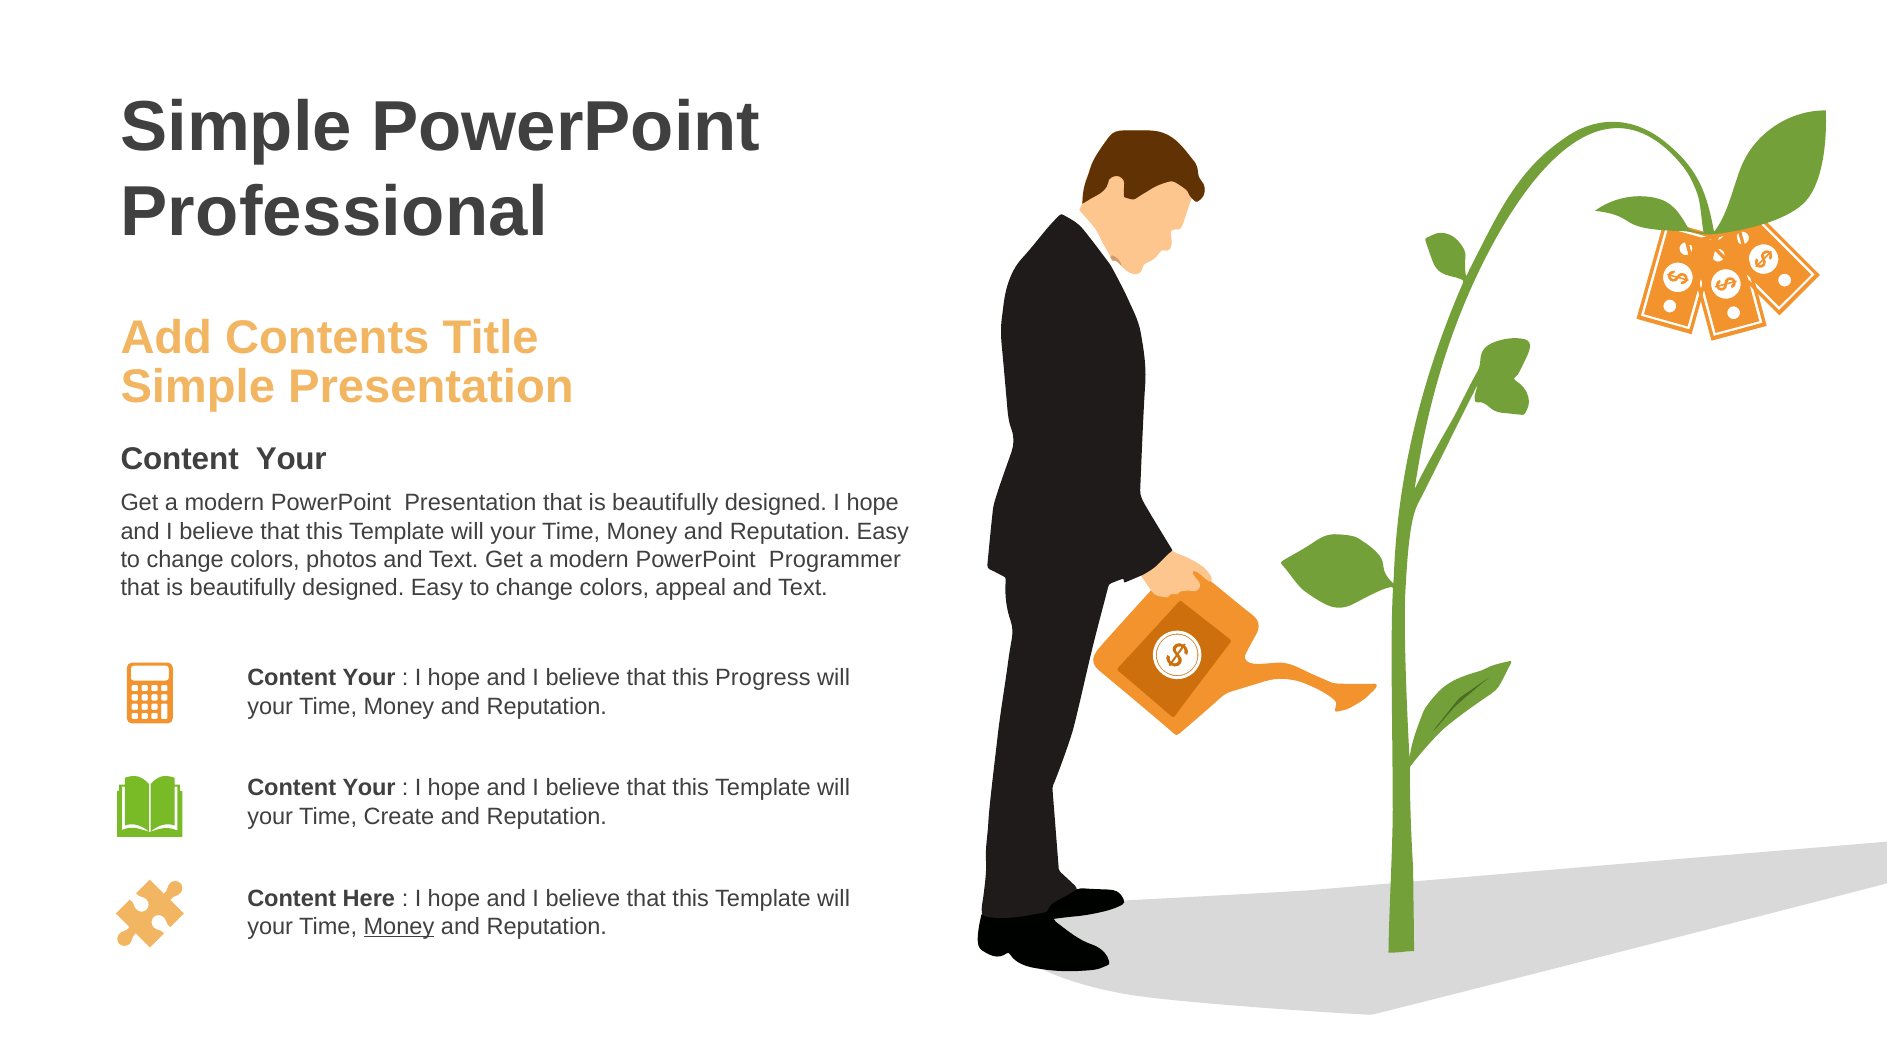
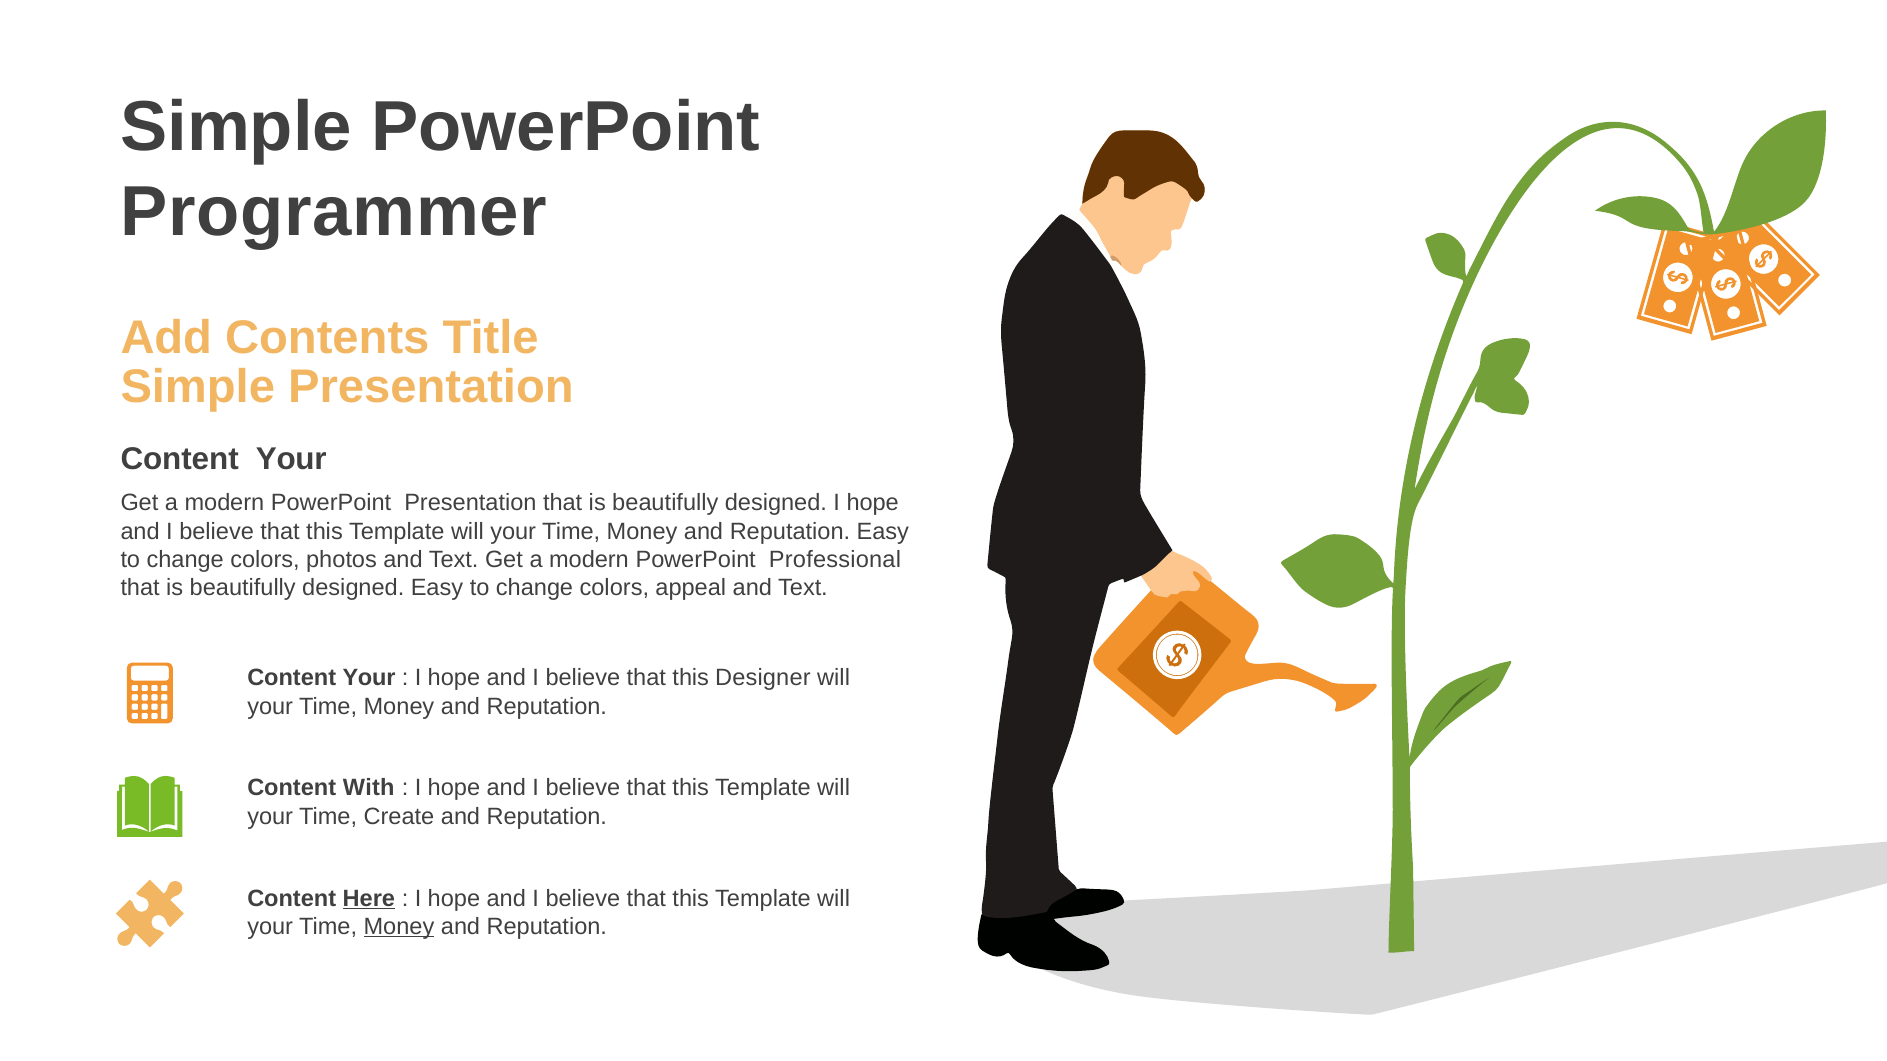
Professional: Professional -> Programmer (334, 213)
Programmer: Programmer -> Professional (835, 560)
Progress: Progress -> Designer (763, 678)
Your: Your -> With (369, 788)
Here underline: none -> present (369, 899)
